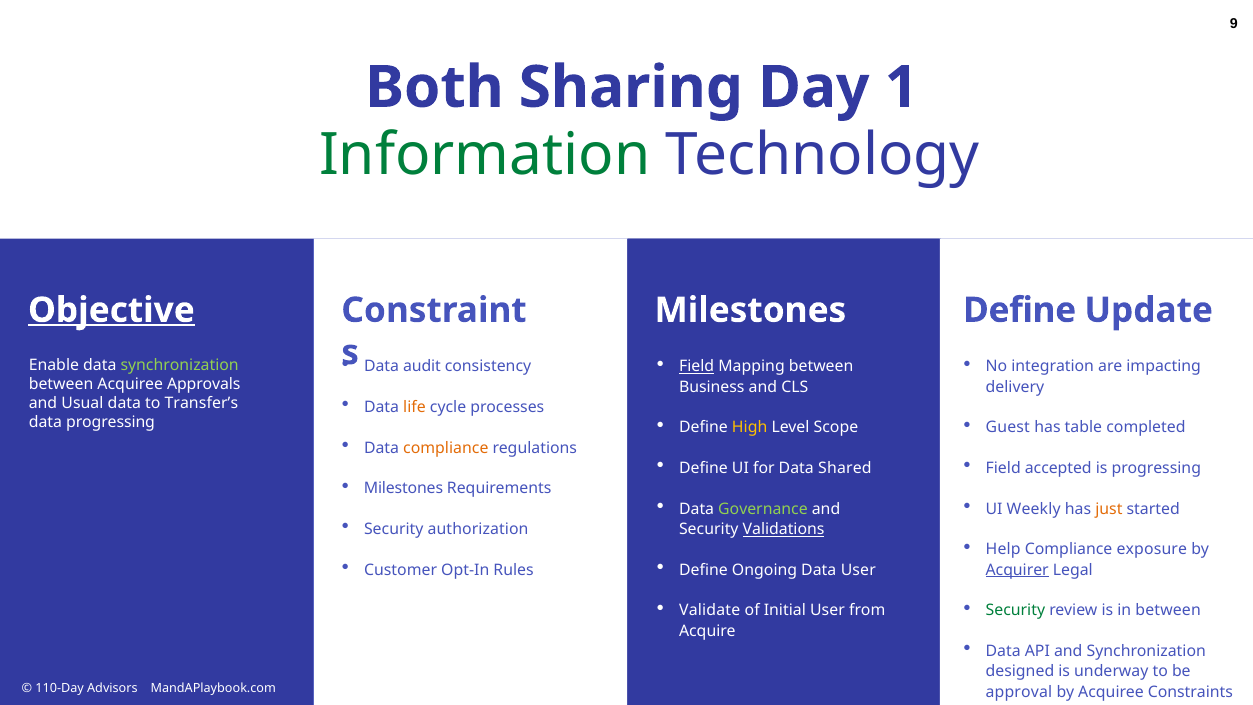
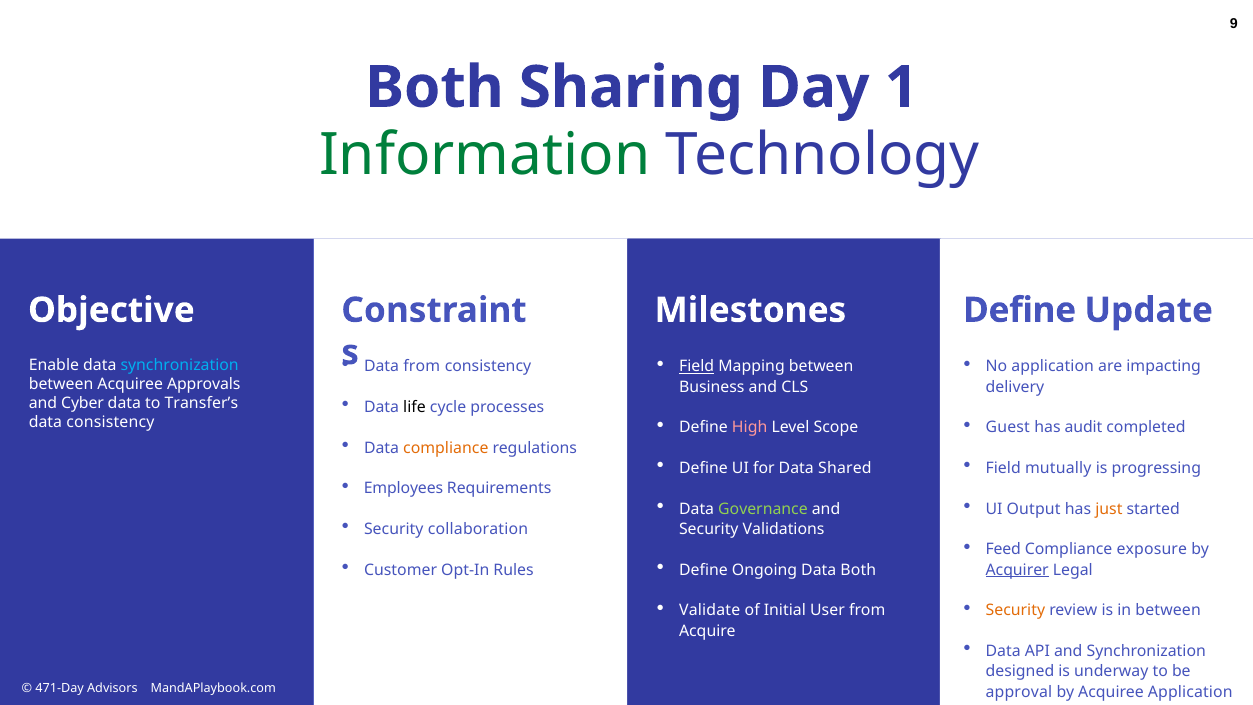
Objective underline: present -> none (111, 310)
Data audit: audit -> from (422, 366)
No integration: integration -> application (1053, 366)
synchronization colour: light green -> light blue (180, 365)
Usual: Usual -> Cyber (83, 403)
life colour: orange -> black (414, 407)
data progressing: progressing -> consistency (110, 422)
High colour: yellow -> pink (750, 427)
table: table -> audit (1084, 427)
accepted: accepted -> mutually (1058, 468)
Milestones: Milestones -> Employees (403, 488)
Weekly: Weekly -> Output (1034, 509)
authorization: authorization -> collaboration (478, 529)
Validations underline: present -> none (784, 529)
Help: Help -> Feed (1003, 549)
Data User: User -> Both (858, 570)
Security colour: green -> orange (1015, 610)
110-Day: 110-Day -> 471-Day (60, 689)
Acquiree Constraints: Constraints -> Application (1190, 692)
